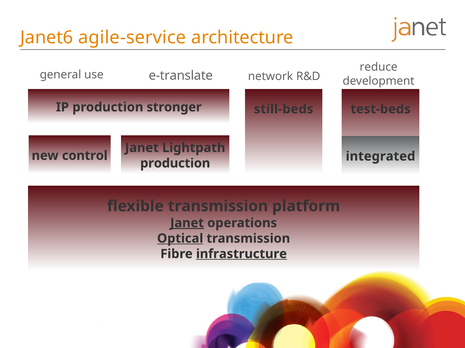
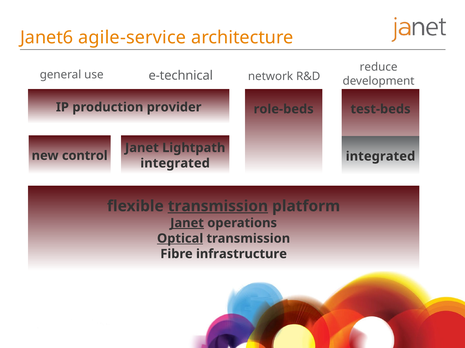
e-translate: e-translate -> e-technical (181, 76)
stronger: stronger -> provider (174, 107)
still-beds: still-beds -> role-beds (284, 109)
production: production -> integrated (175, 164)
transmission underline: none -> present (218, 207)
infrastructure underline: present -> none (241, 254)
